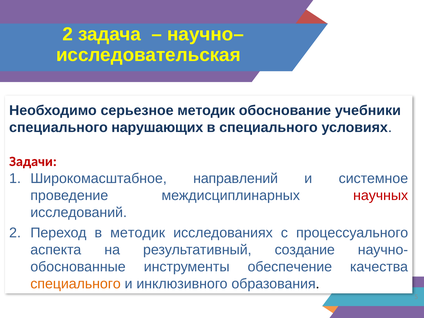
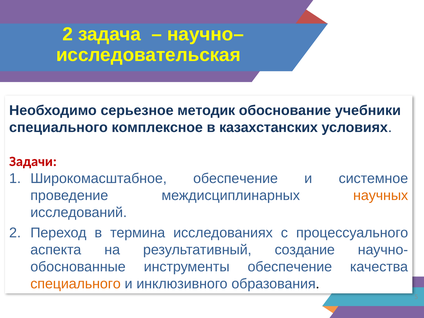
нарушающих: нарушающих -> комплексное (157, 128)
в специального: специального -> казахстанских (269, 128)
Широкомасштабное направлений: направлений -> обеспечение (236, 178)
научных colour: red -> orange (381, 195)
в методик: методик -> термина (138, 233)
